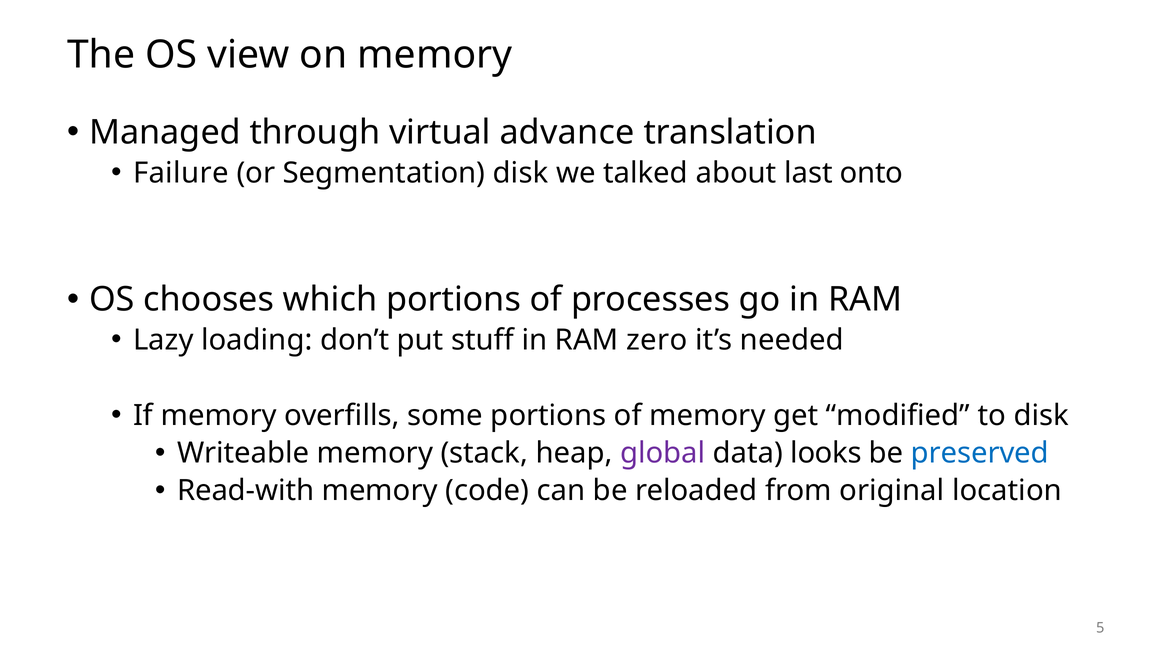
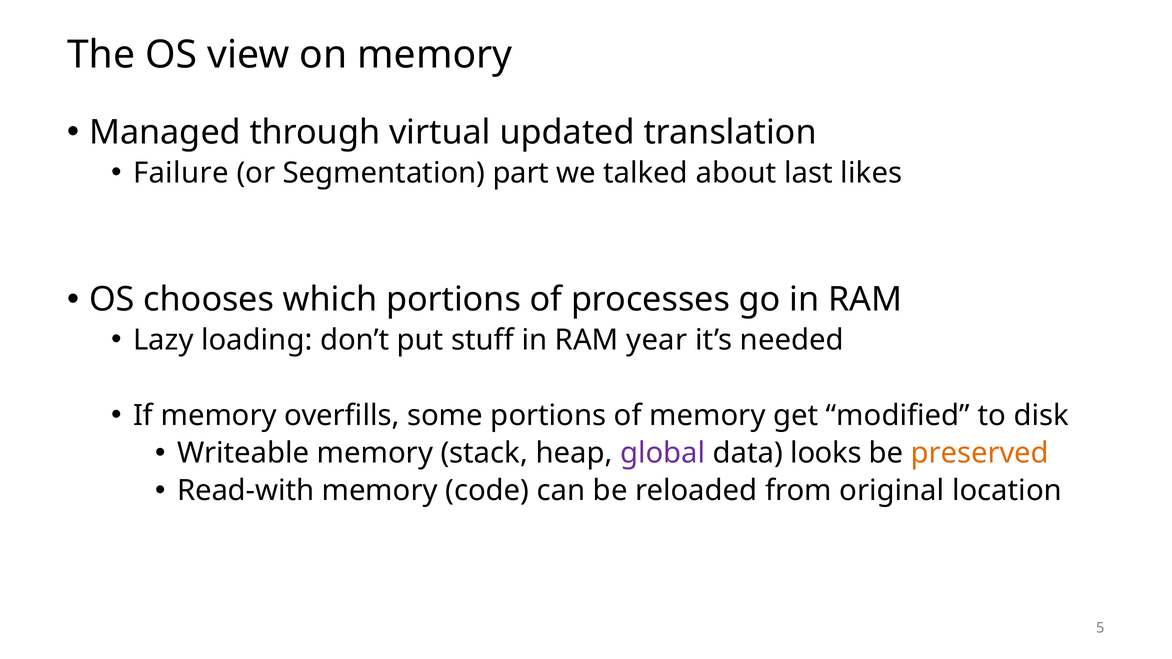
advance: advance -> updated (567, 133)
Segmentation disk: disk -> part (521, 173)
onto: onto -> likes (871, 173)
zero: zero -> year (657, 340)
preserved colour: blue -> orange (980, 453)
